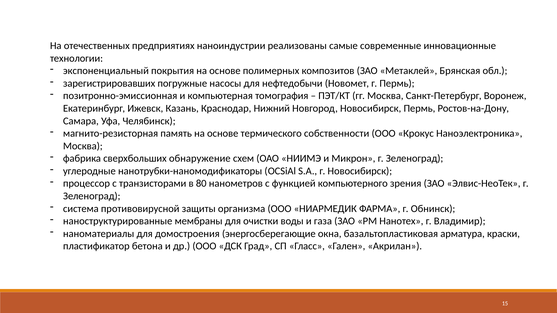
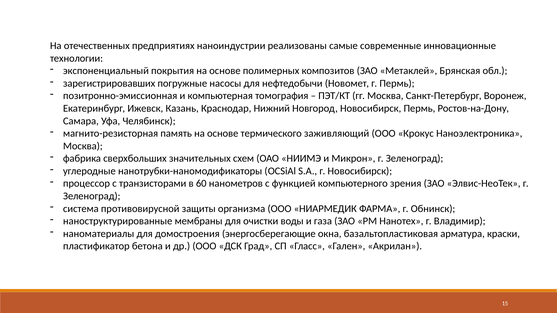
собственности: собственности -> заживляющий (337, 134)
обнаружение: обнаружение -> значительных (200, 159)
80: 80 -> 60 (201, 184)
